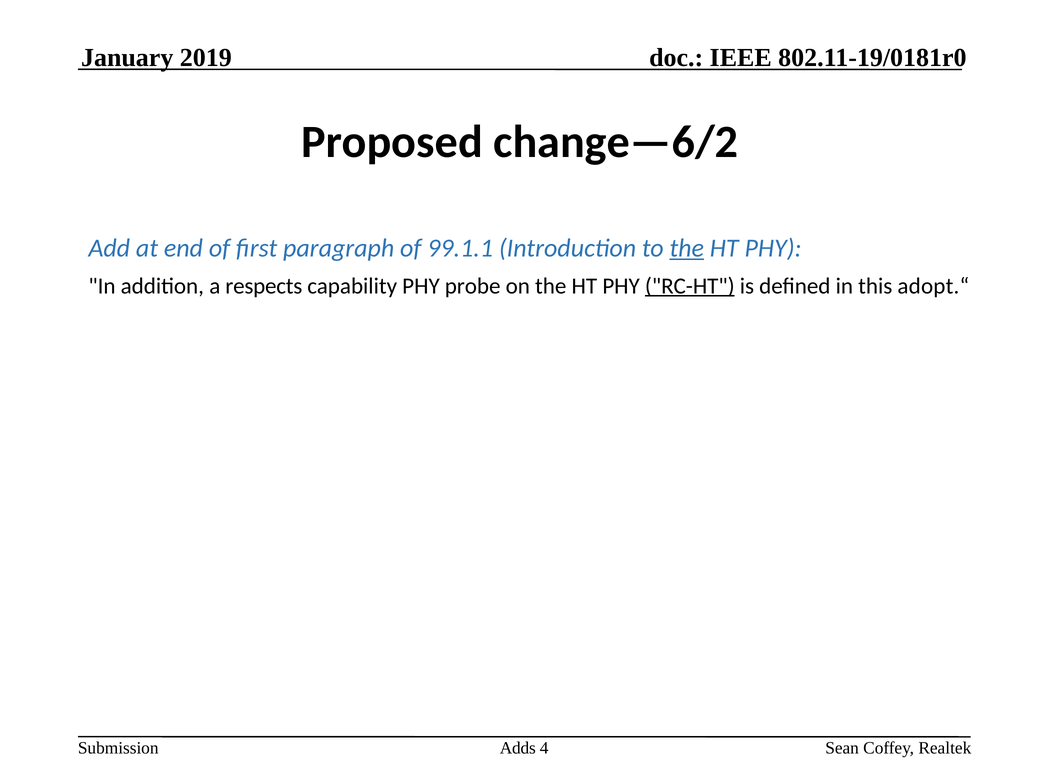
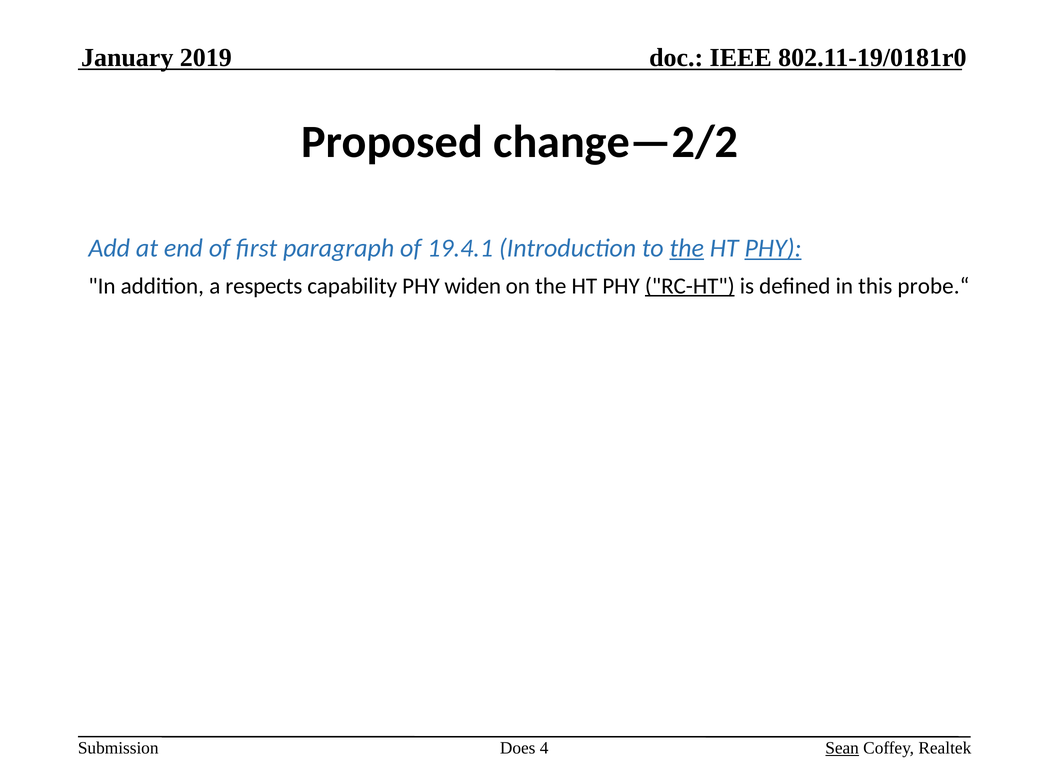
change—6/2: change—6/2 -> change—2/2 (616, 142)
99.1.1: 99.1.1 -> 19.4.1 (460, 248)
PHY underline: none -> present (773, 248)
probe: probe -> widen (473, 286)
adopt.“: adopt.“ -> probe.“ (933, 286)
Adds: Adds -> Does (518, 748)
Sean underline: none -> present (842, 748)
